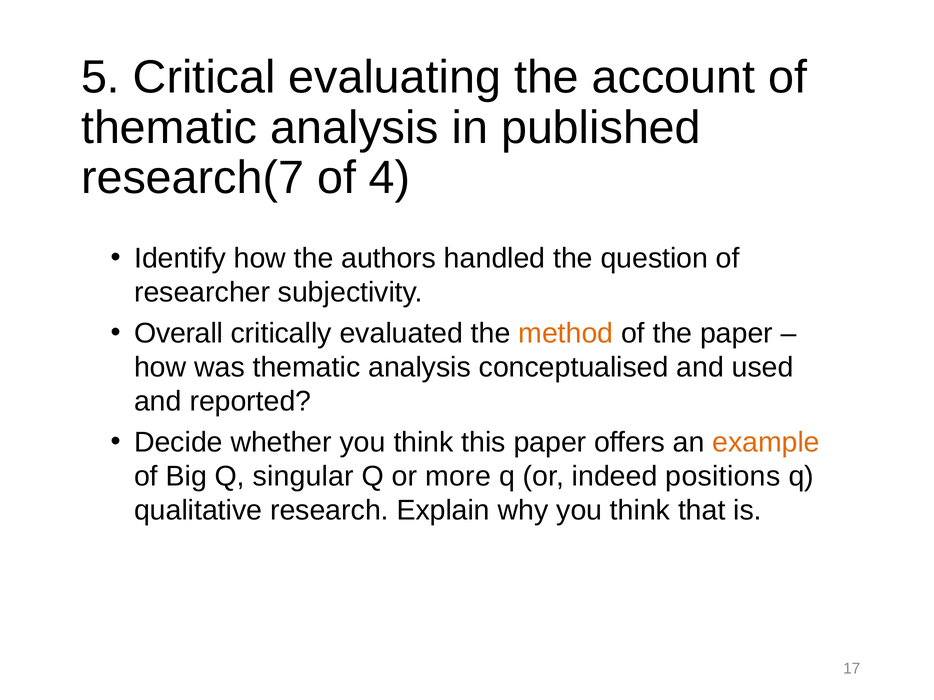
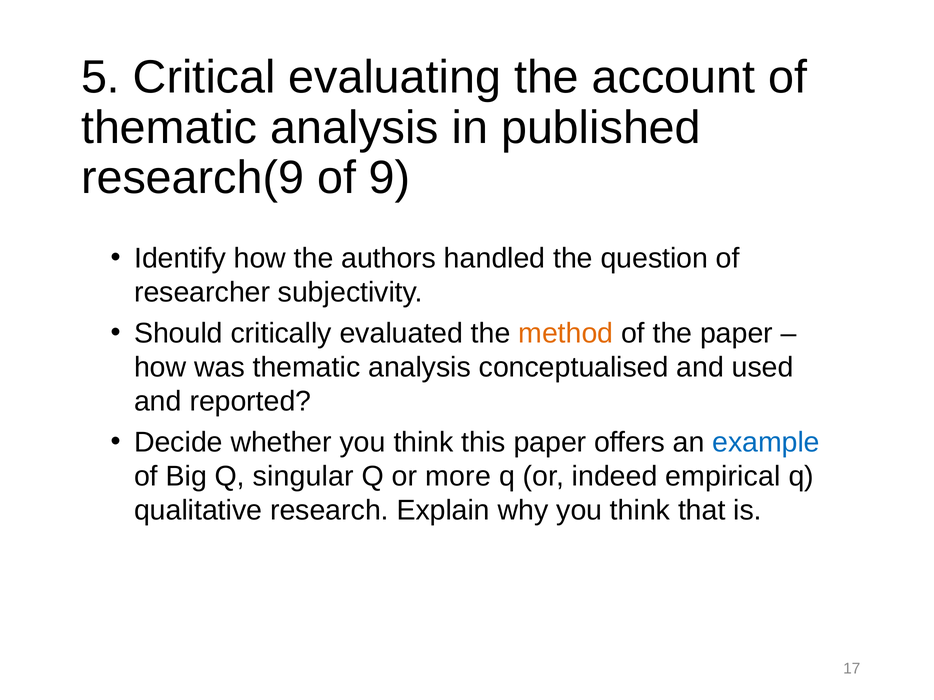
research(7: research(7 -> research(9 (193, 178)
4: 4 -> 9 (390, 178)
Overall: Overall -> Should (178, 333)
example colour: orange -> blue (766, 442)
positions: positions -> empirical (723, 477)
